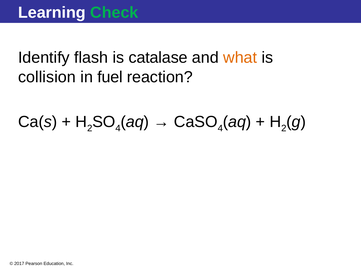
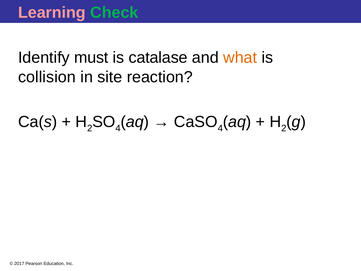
Learning colour: white -> pink (52, 13)
flash: flash -> must (91, 58)
fuel: fuel -> site (110, 77)
